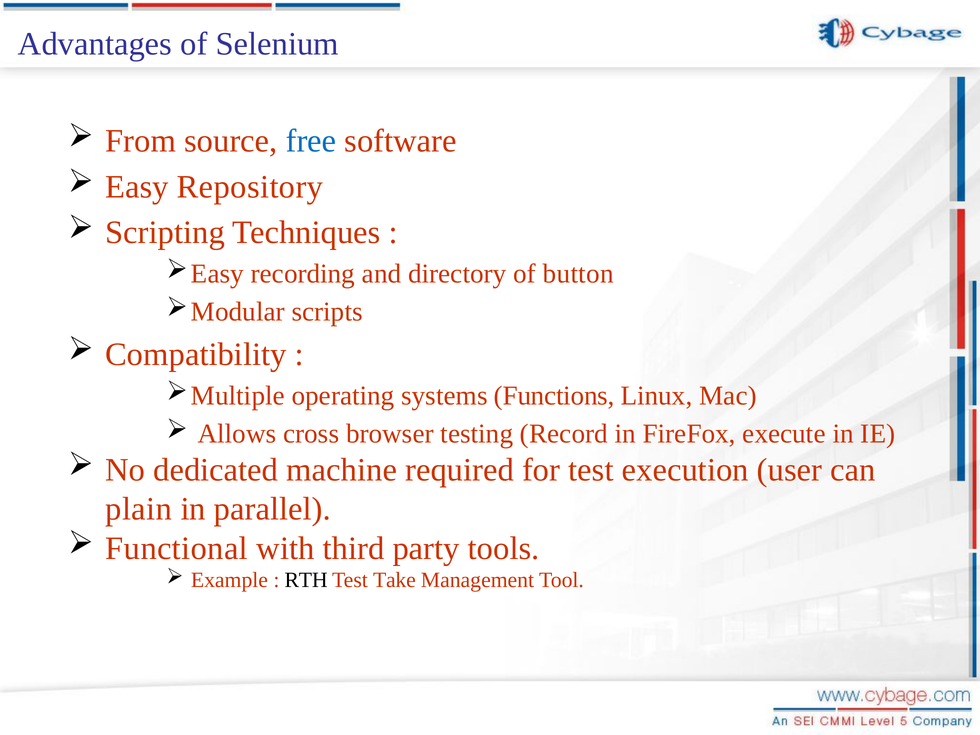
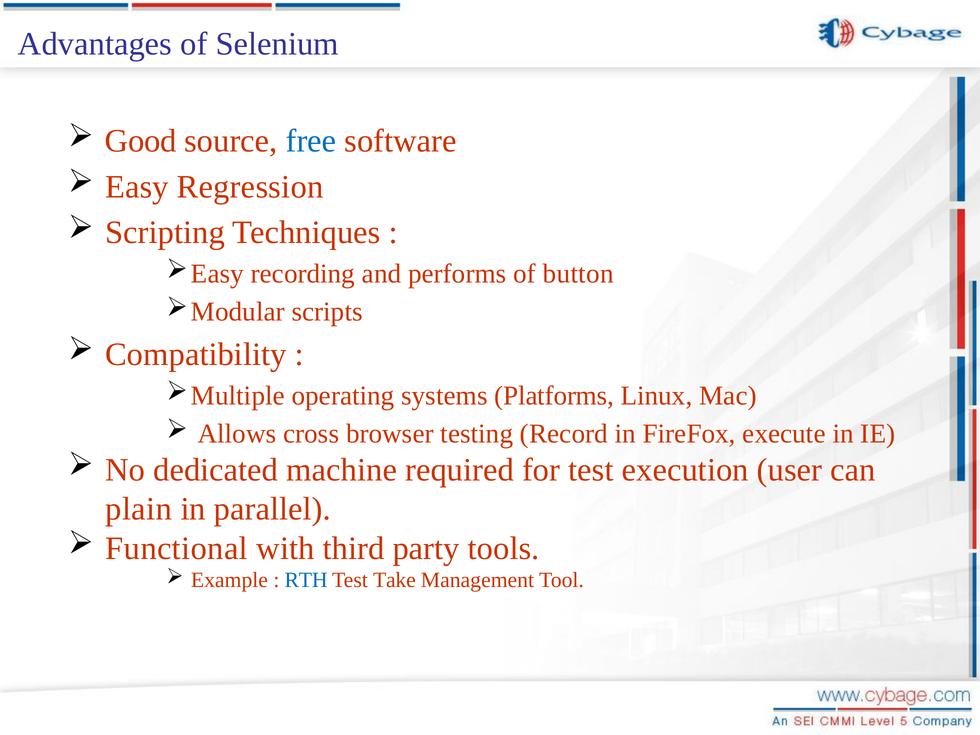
From: From -> Good (141, 141)
Repository: Repository -> Regression (250, 187)
directory: directory -> performs (457, 274)
Functions: Functions -> Platforms (554, 396)
RTH colour: black -> blue (306, 580)
